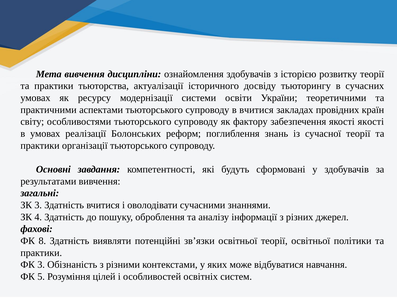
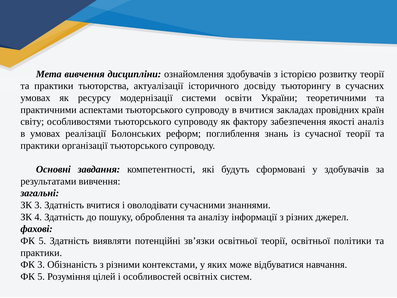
якості якості: якості -> аналіз (371, 122)
8: 8 -> 5 (42, 241)
